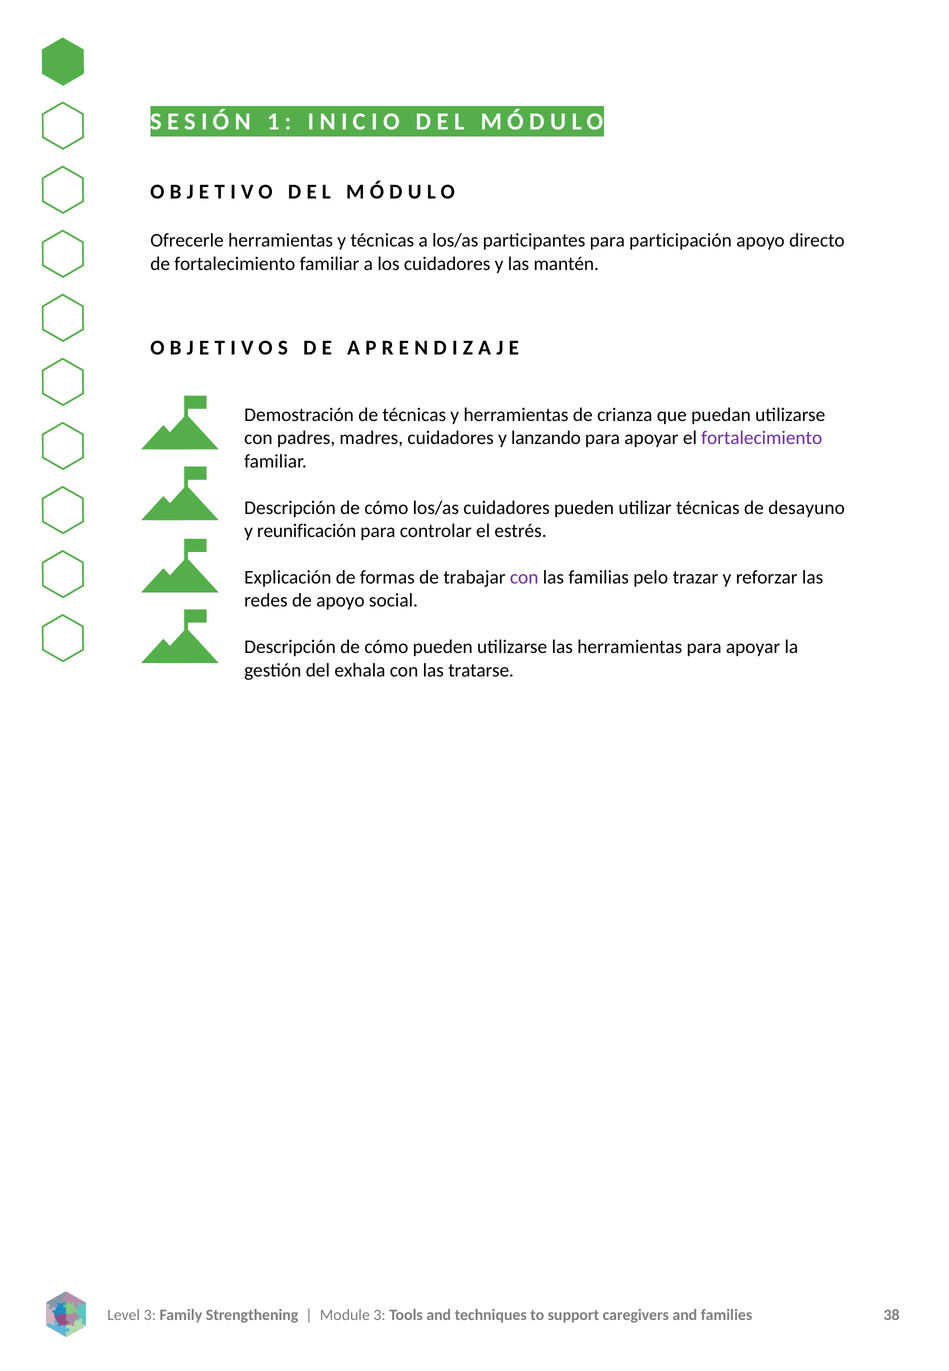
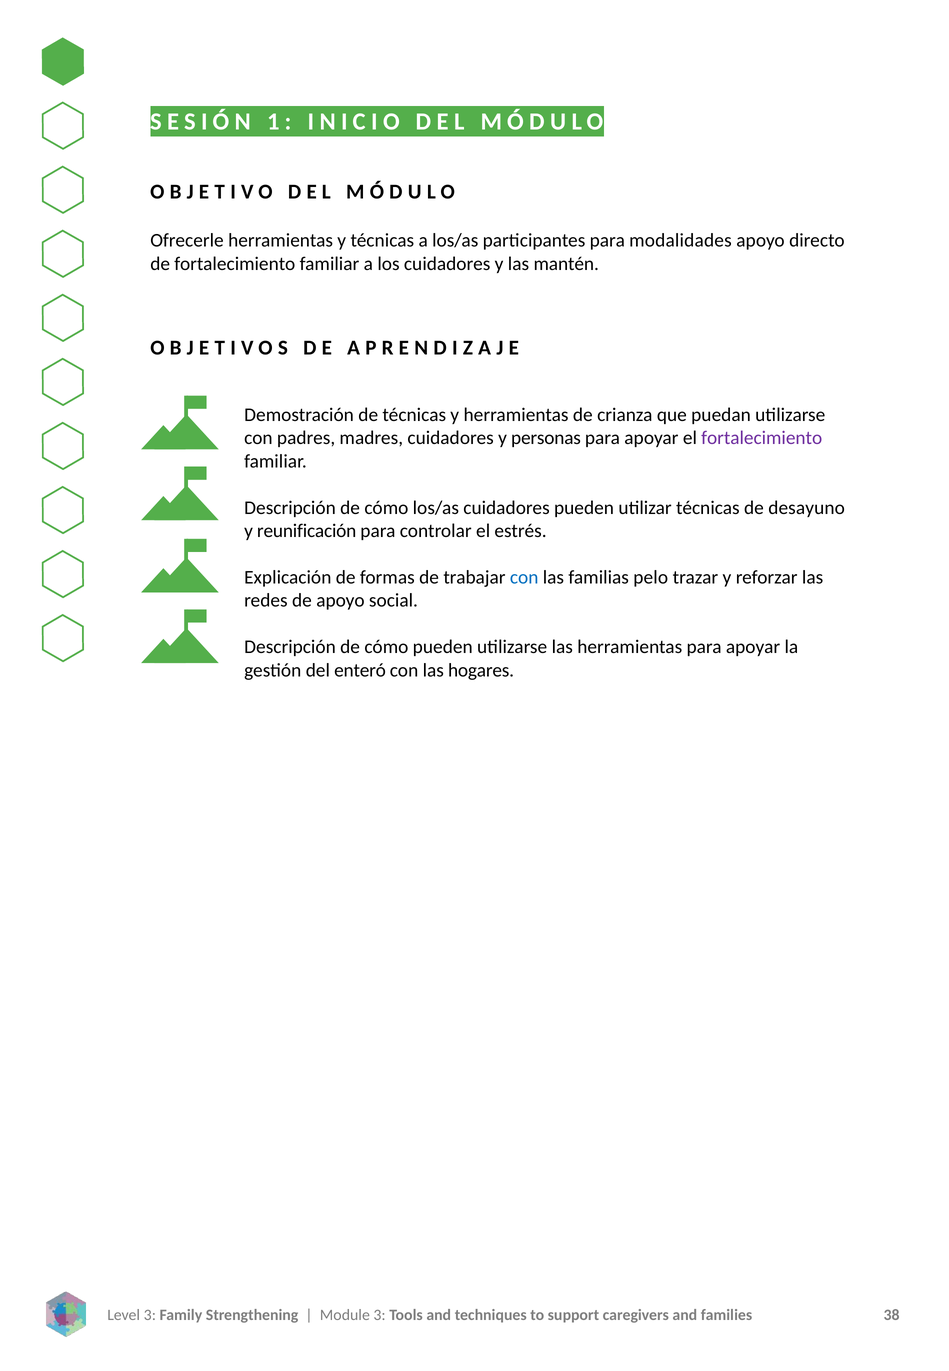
participación: participación -> modalidades (680, 240)
lanzando: lanzando -> personas (546, 438)
con colour: purple -> blue (524, 577)
exhala: exhala -> enteró (360, 670)
tratarse: tratarse -> hogares (481, 670)
